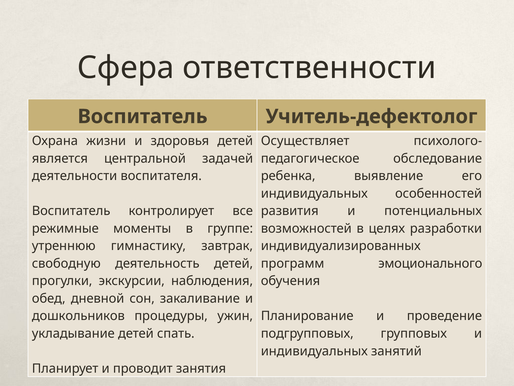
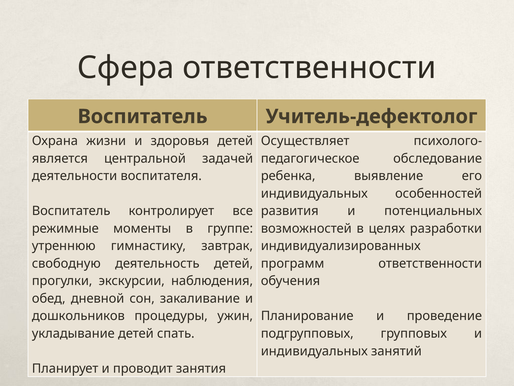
программ эмоционального: эмоционального -> ответственности (430, 263)
